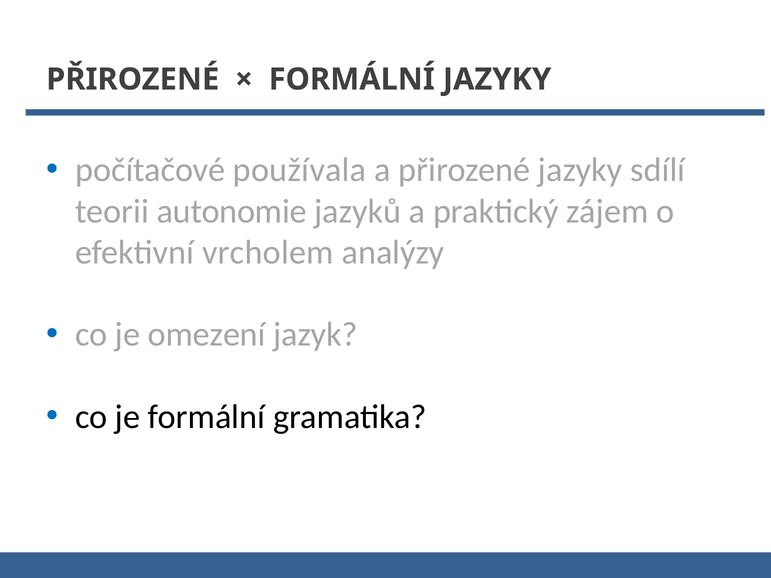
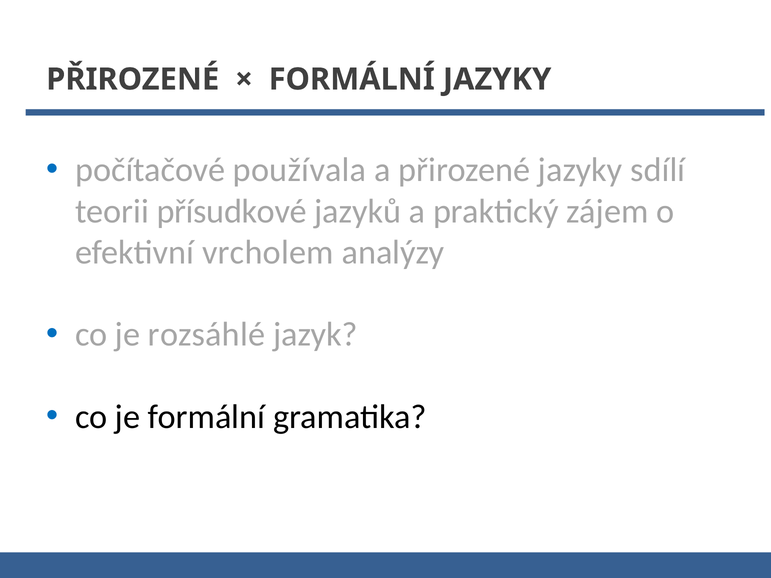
autonomie: autonomie -> přísudkové (232, 211)
omezení: omezení -> rozsáhlé (207, 335)
